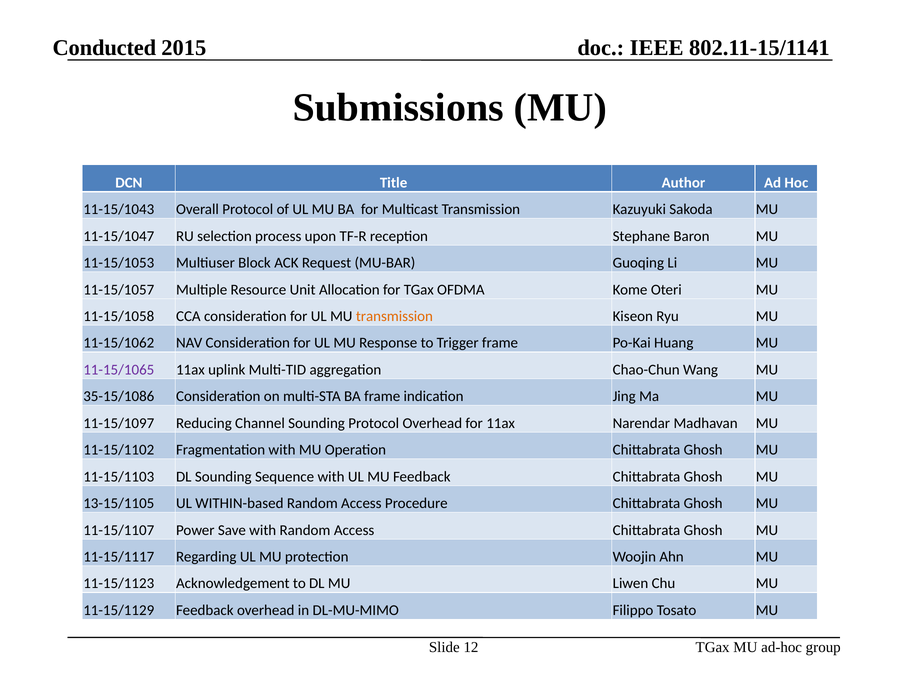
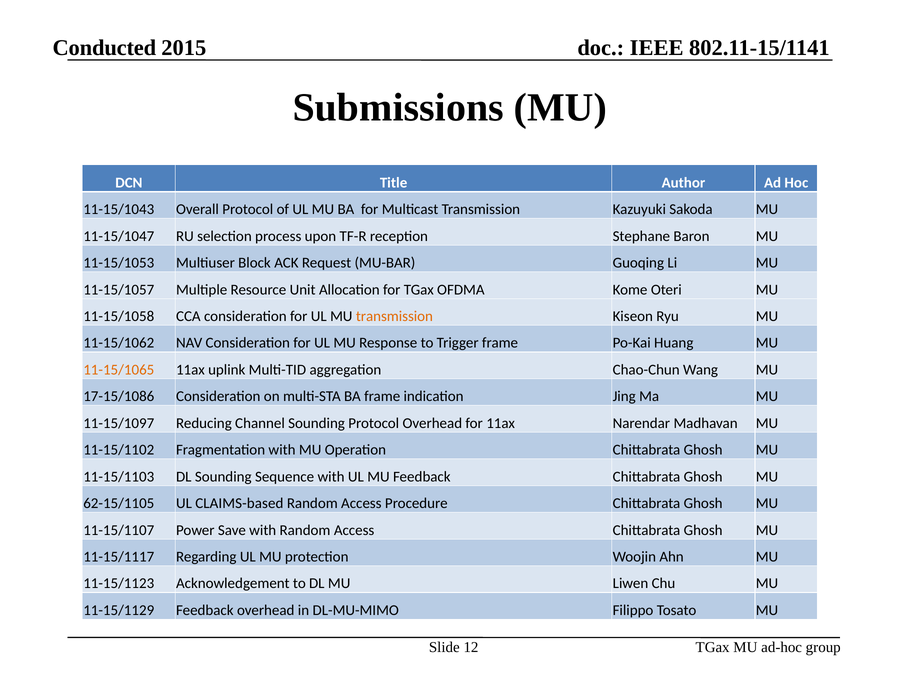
11-15/1065 colour: purple -> orange (119, 370)
35-15/1086: 35-15/1086 -> 17-15/1086 (119, 396)
13-15/1105: 13-15/1105 -> 62-15/1105 (119, 503)
WITHIN-based: WITHIN-based -> CLAIMS-based (239, 503)
